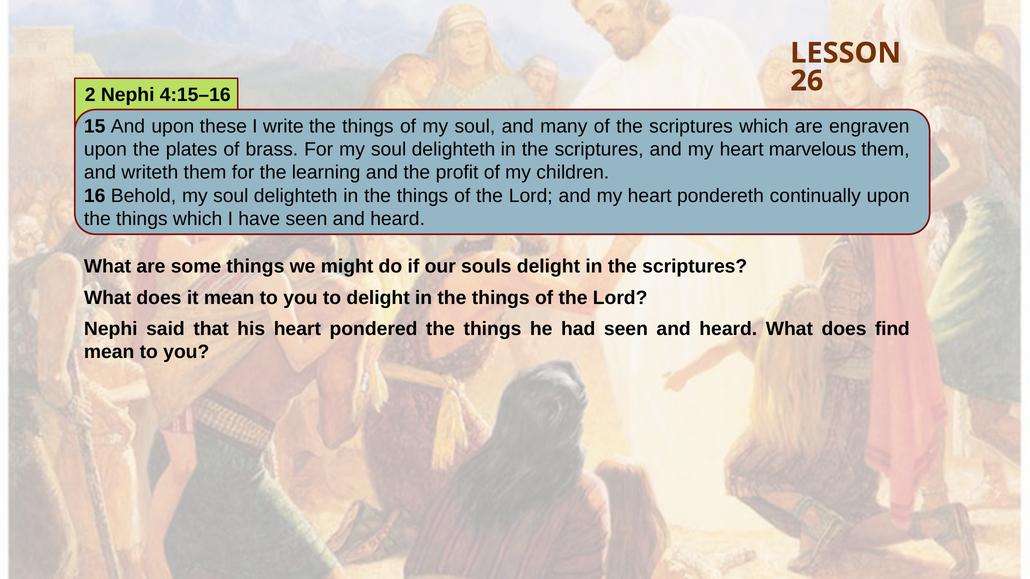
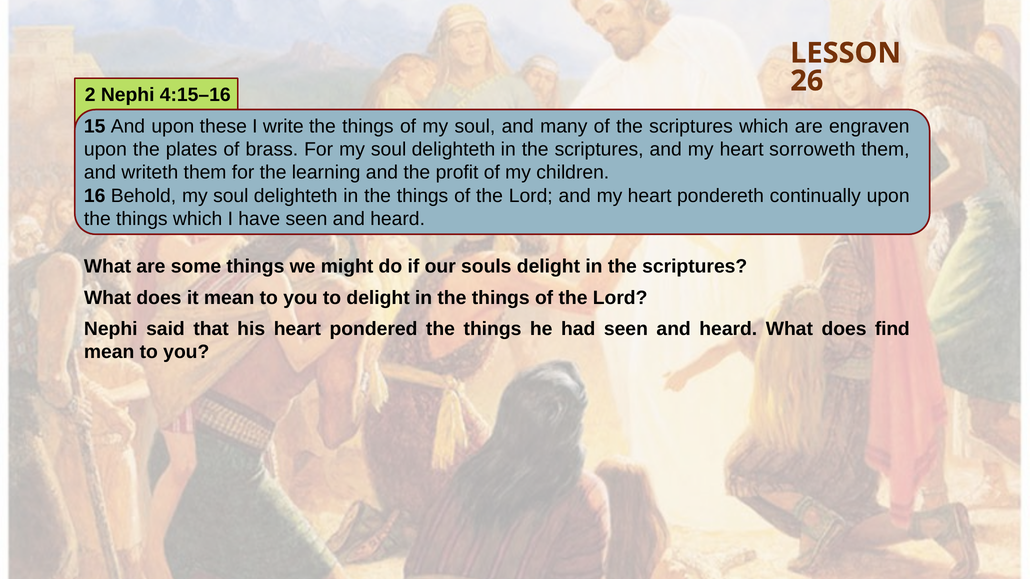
marvelous: marvelous -> sorroweth (812, 150)
